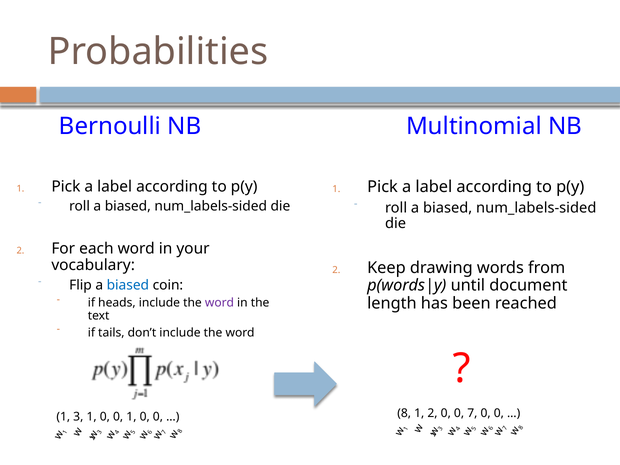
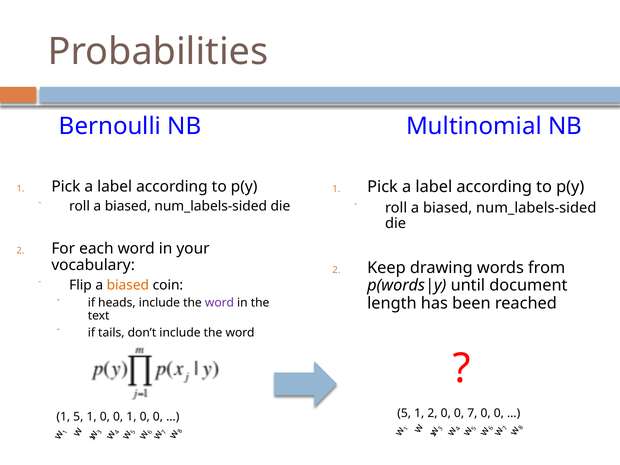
biased colour: blue -> orange (128, 285)
8: 8 -> 5 (404, 413)
1 3: 3 -> 5 (78, 417)
